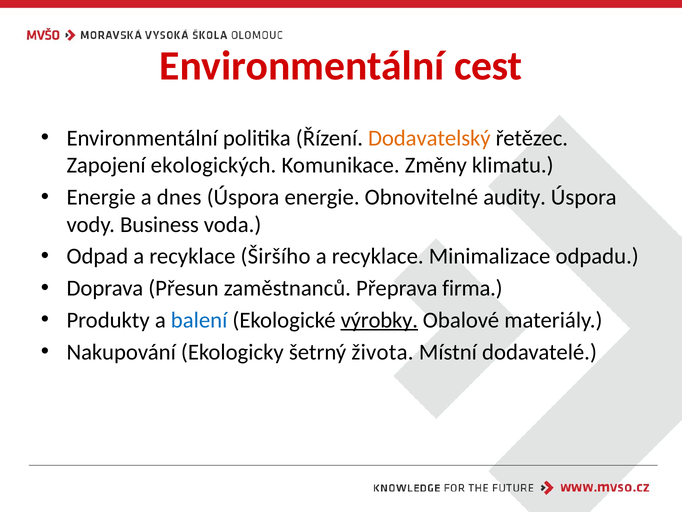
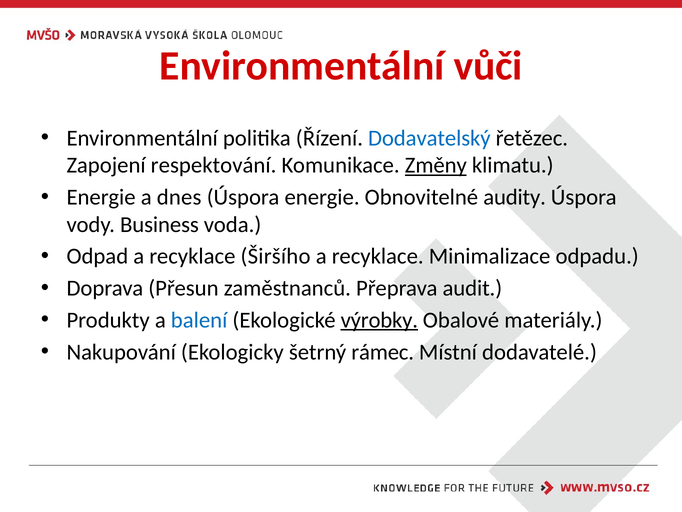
cest: cest -> vůči (488, 66)
Dodavatelský colour: orange -> blue (429, 138)
ekologických: ekologických -> respektování (214, 165)
Změny underline: none -> present (436, 165)
firma: firma -> audit (472, 288)
života: života -> rámec (383, 352)
